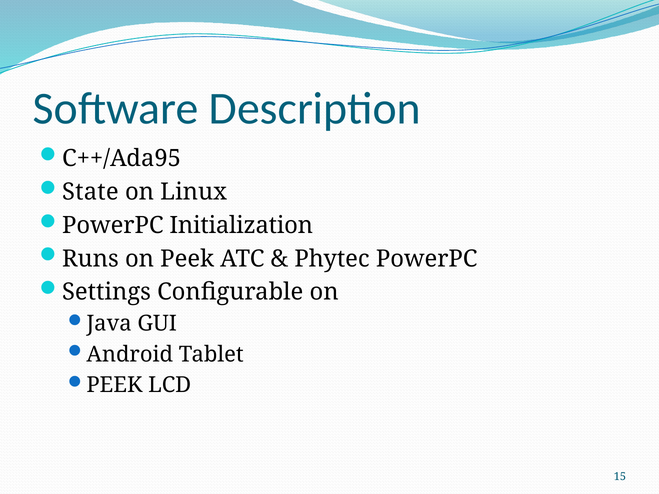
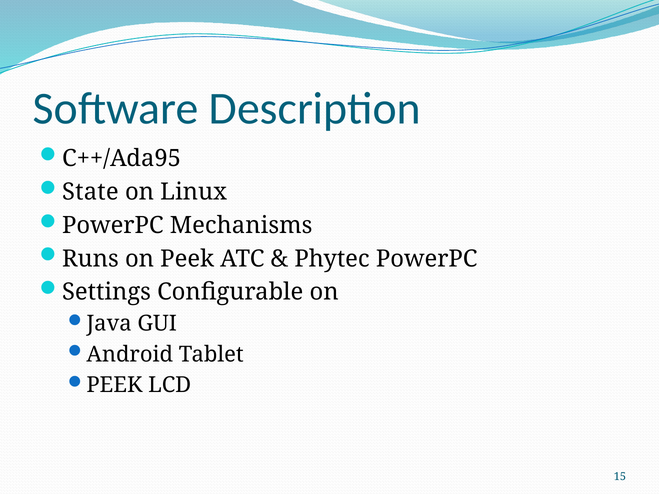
Initialization: Initialization -> Mechanisms (241, 225)
